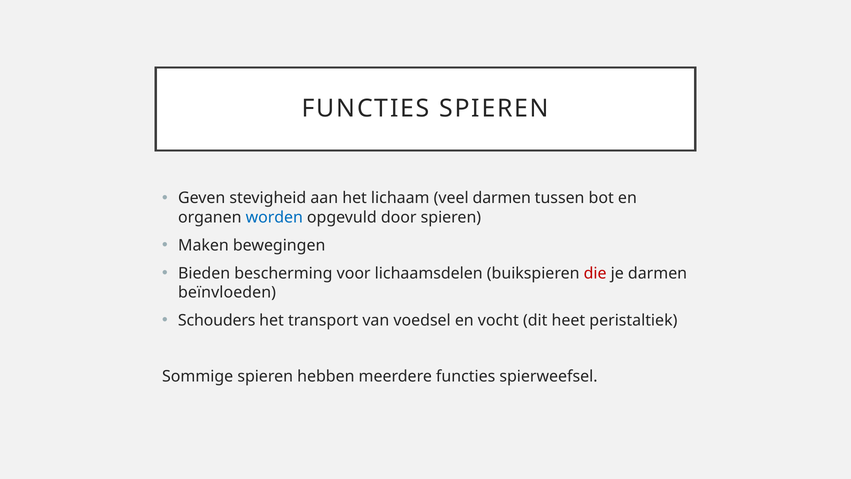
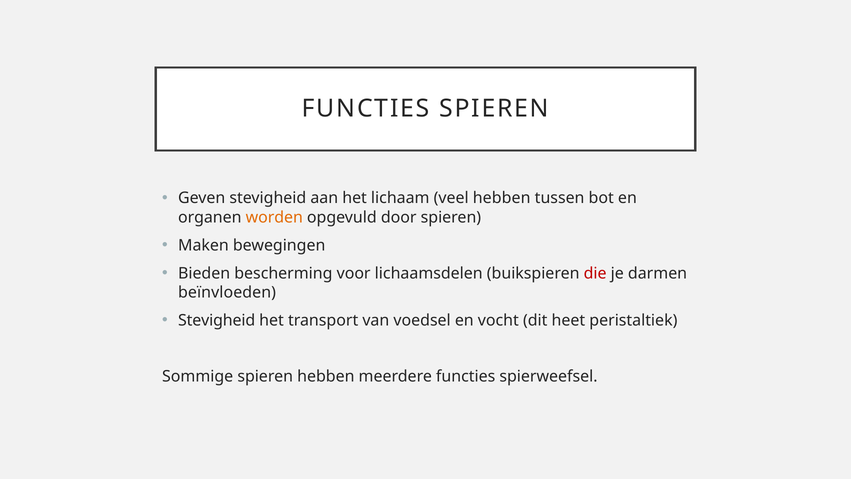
veel darmen: darmen -> hebben (502, 198)
worden colour: blue -> orange (274, 217)
Schouders: Schouders -> Stevigheid (217, 320)
